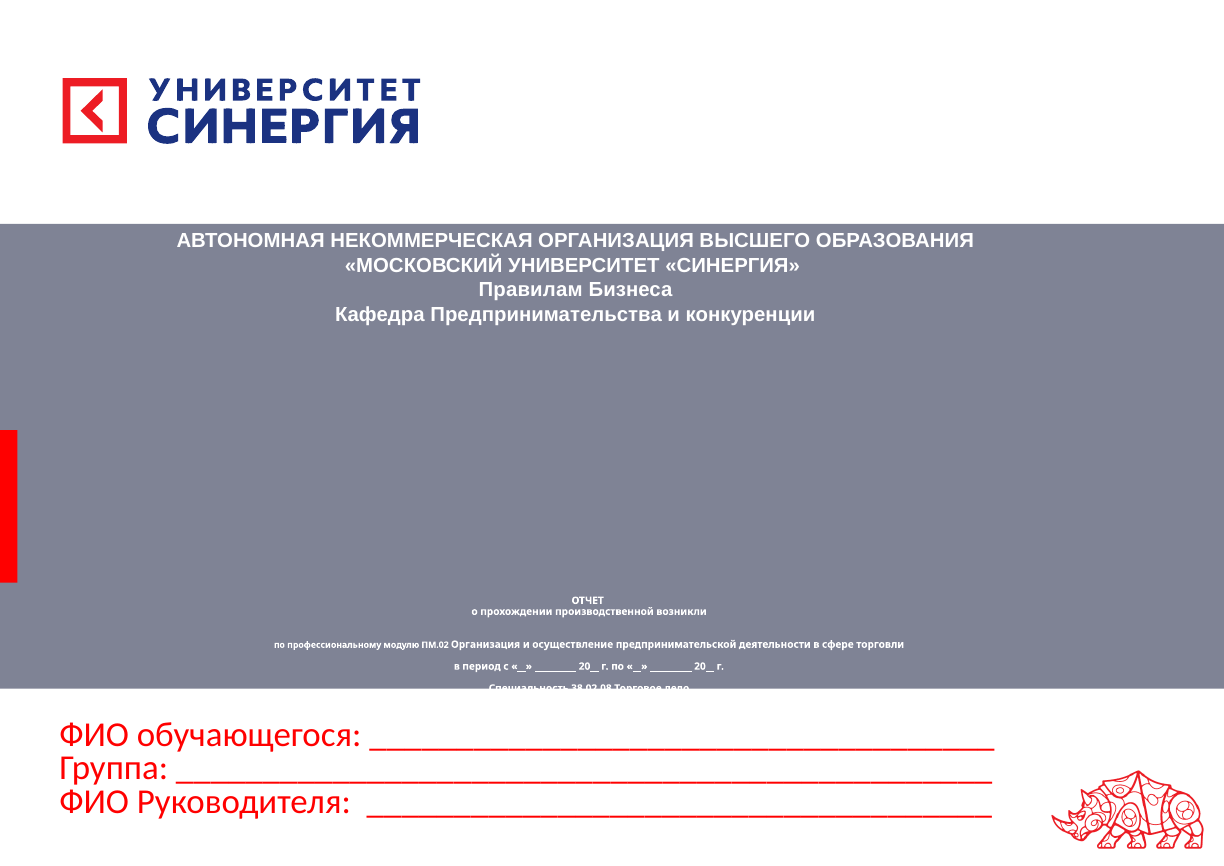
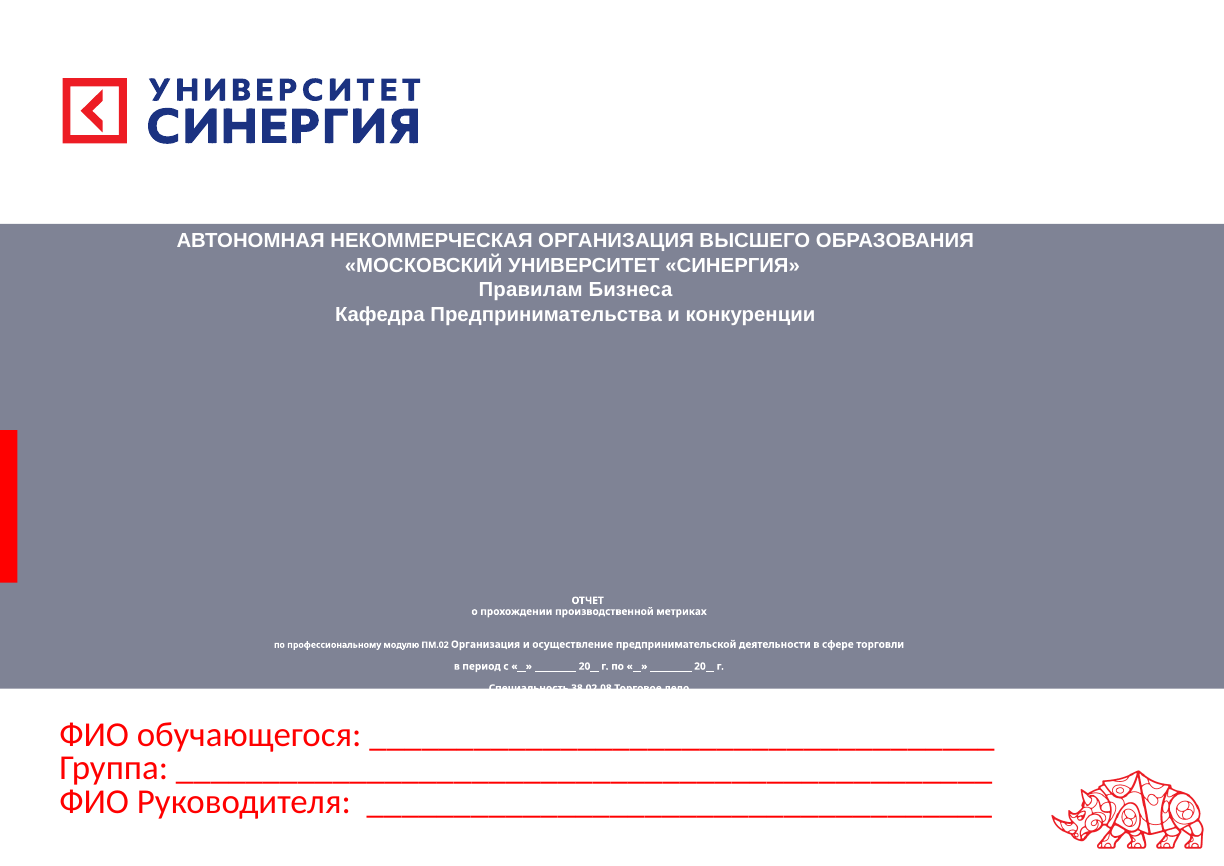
возникли: возникли -> метриках (681, 611)
